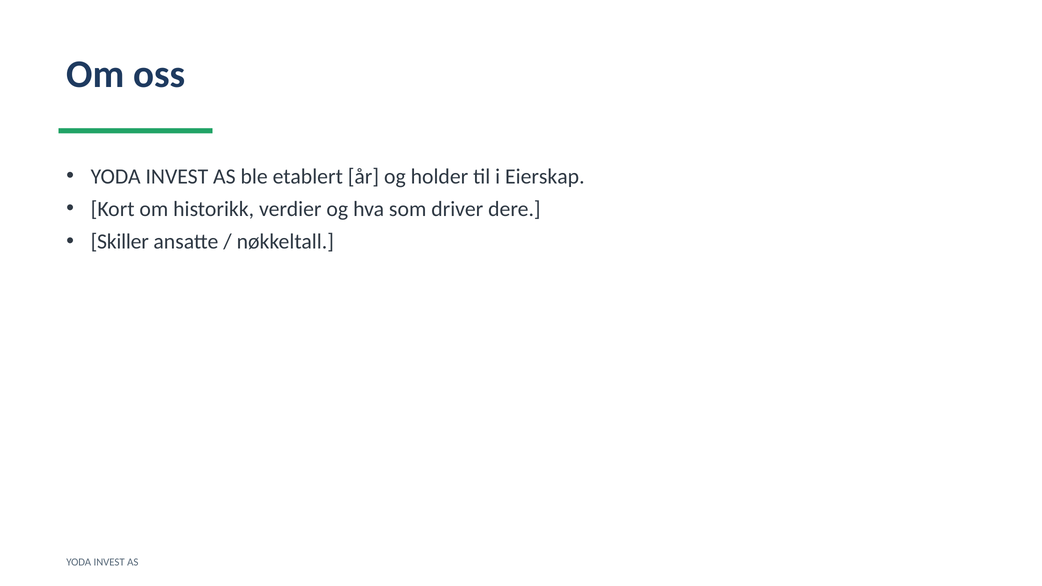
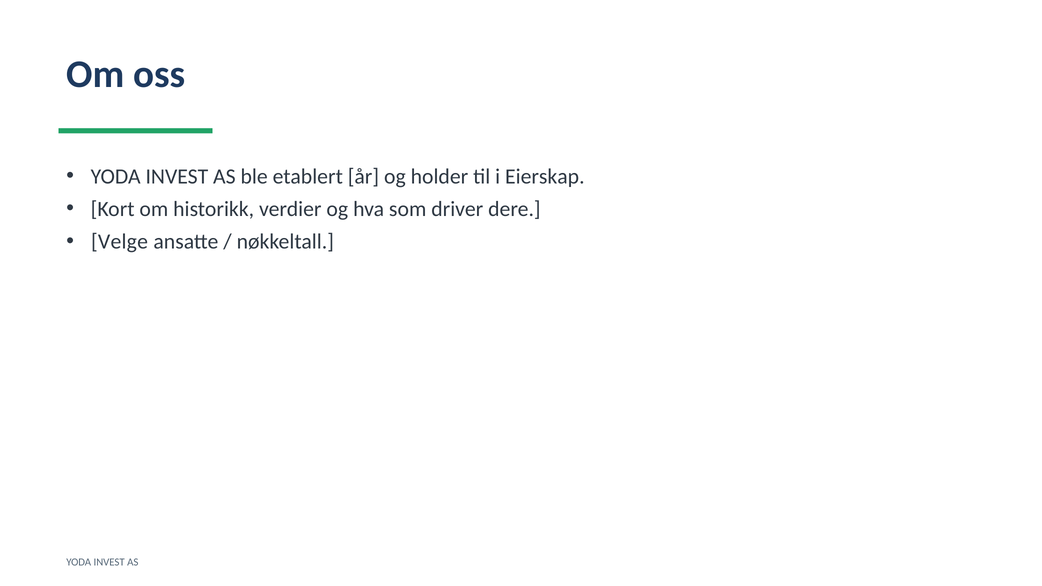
Skiller: Skiller -> Velge (120, 242)
